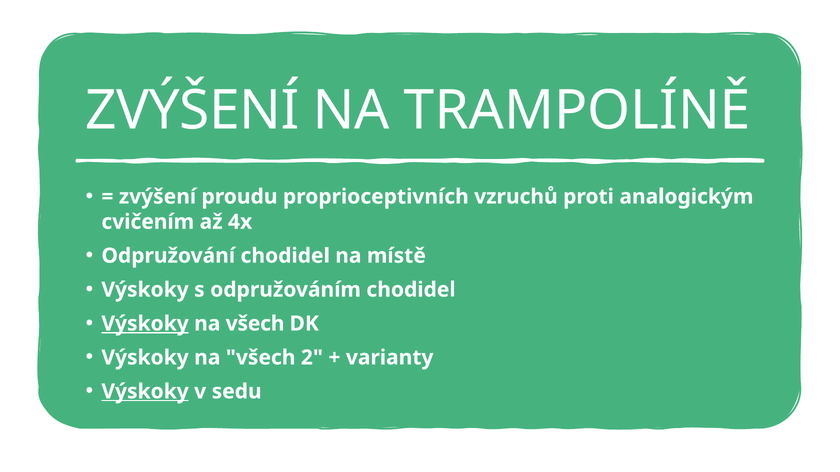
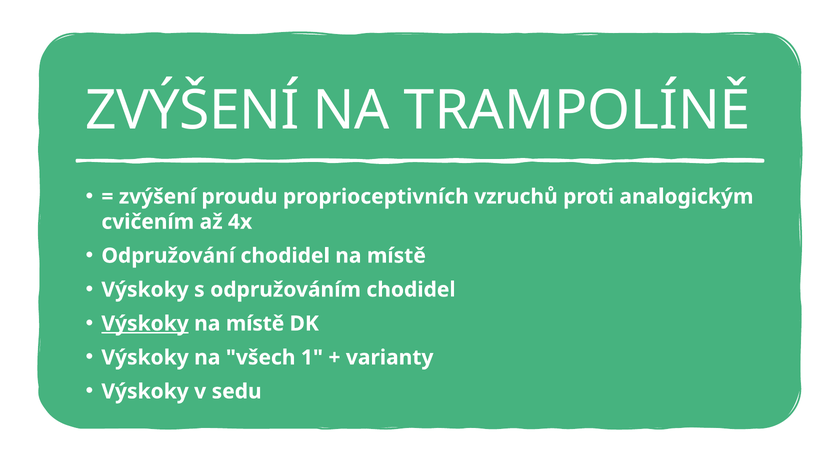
všech: všech -> místě (255, 324)
2: 2 -> 1 (312, 358)
Výskoky underline: present -> none (145, 392)
